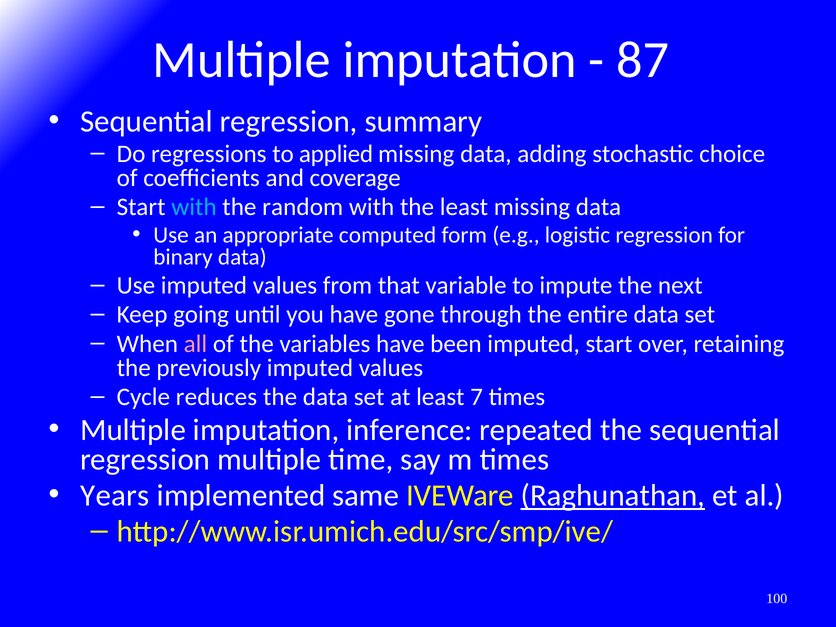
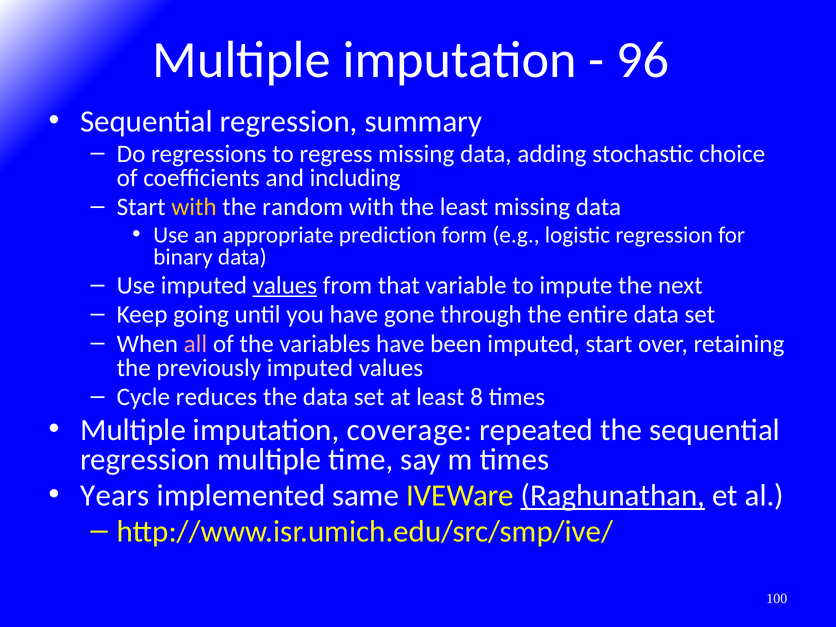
87: 87 -> 96 (643, 60)
applied: applied -> regress (336, 154)
coverage: coverage -> including (355, 178)
with colour: light blue -> yellow (194, 207)
computed: computed -> prediction (388, 235)
values underline: none -> present (285, 285)
7: 7 -> 8 (476, 397)
inference: inference -> coverage (409, 430)
